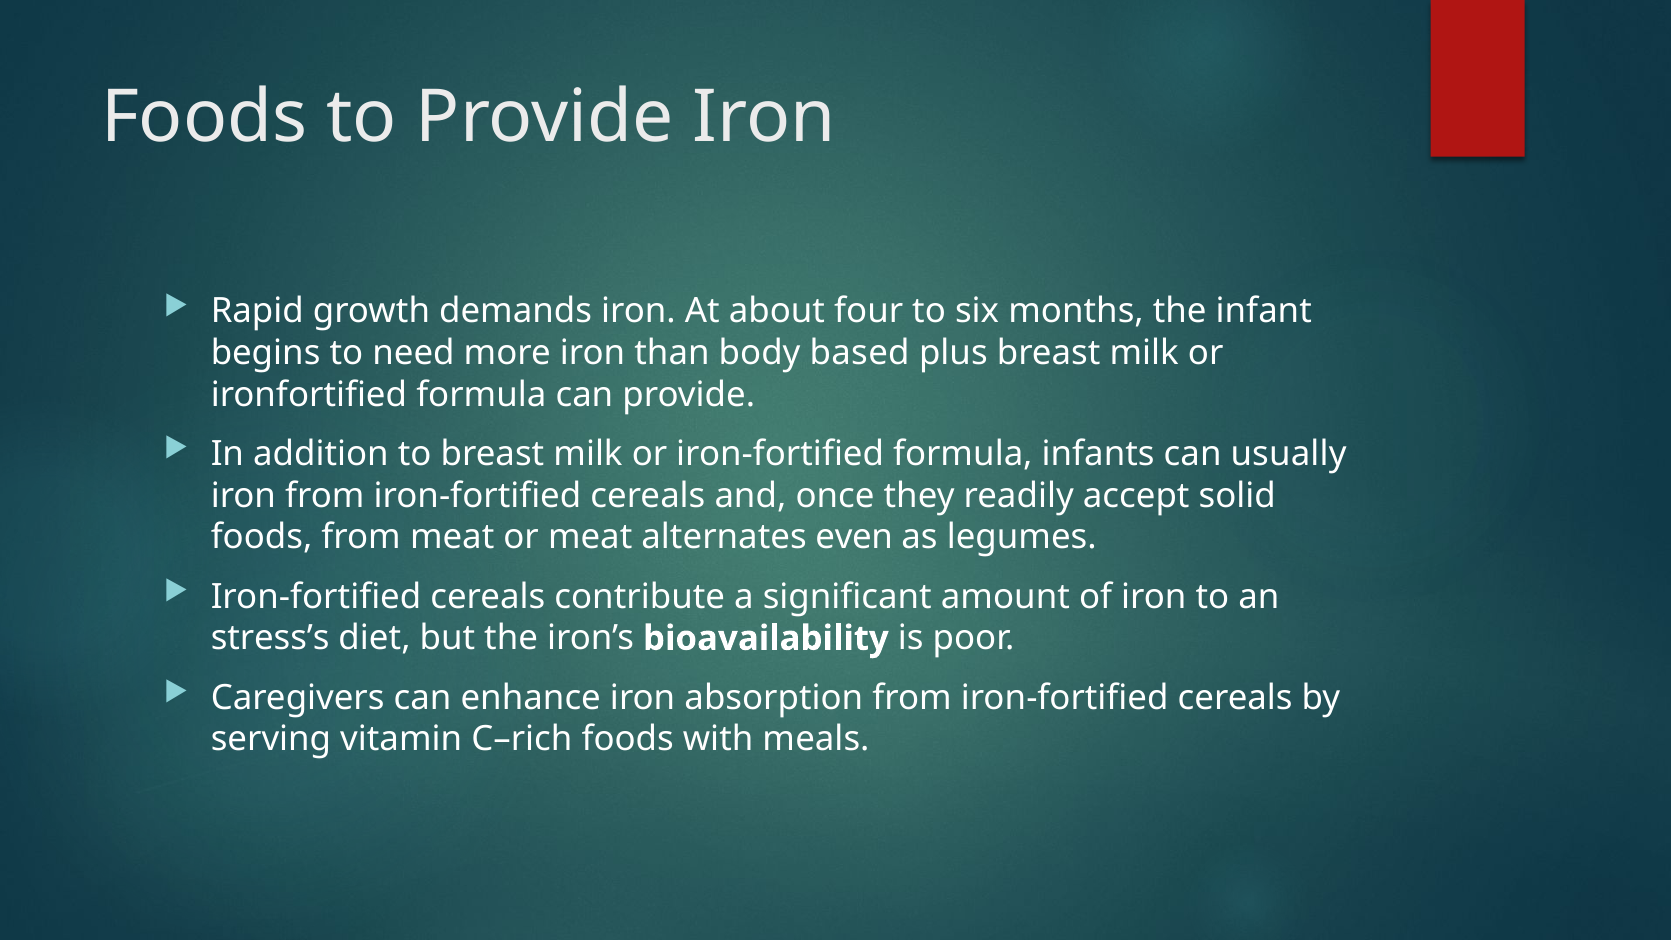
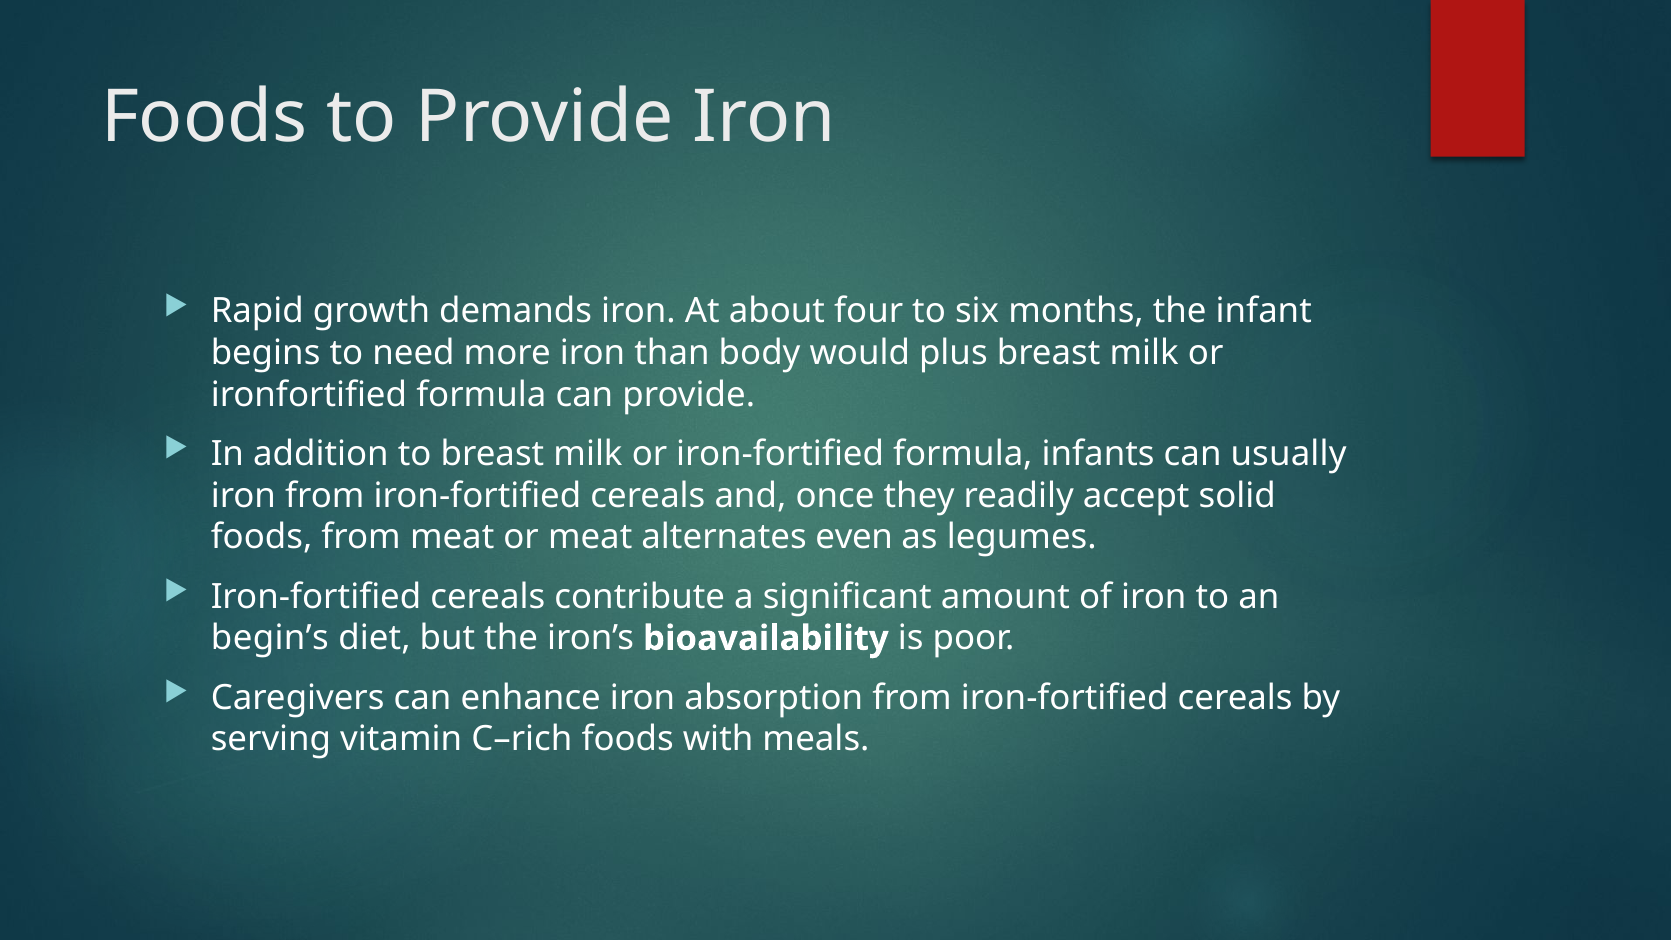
based: based -> would (860, 353)
stress’s: stress’s -> begin’s (270, 638)
